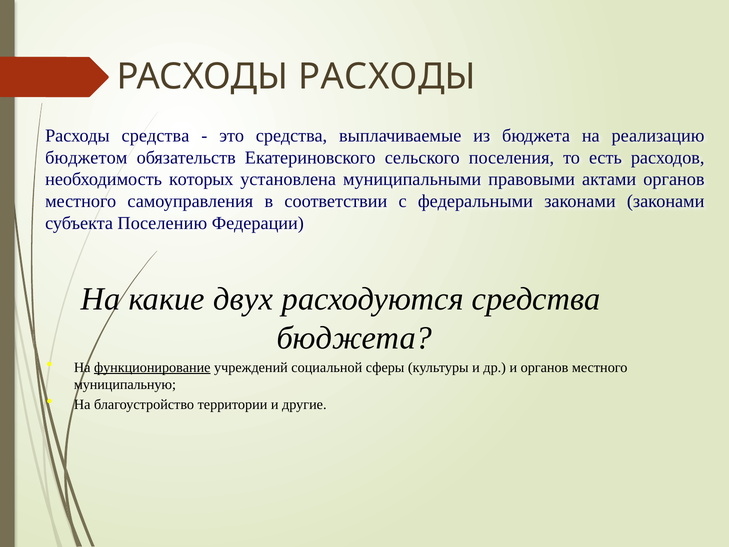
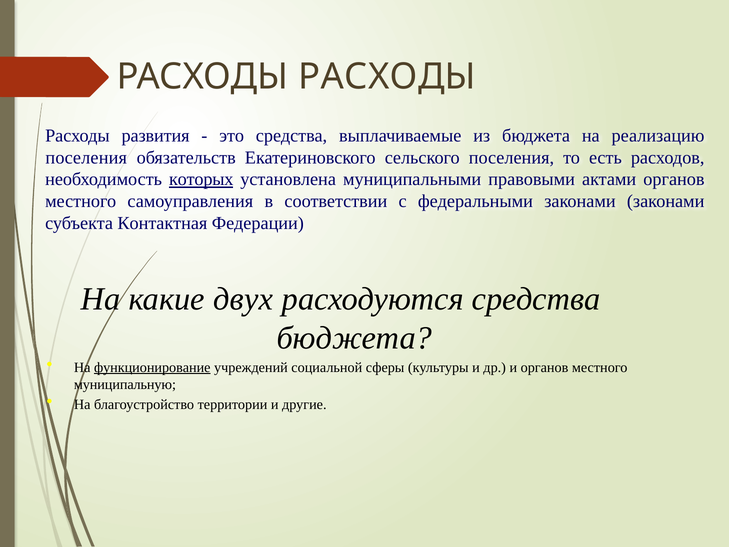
Расходы средства: средства -> развития (156, 136)
бюджетом: бюджетом -> поселения (86, 157)
которых underline: none -> present (201, 179)
Поселению: Поселению -> Контактная (162, 223)
